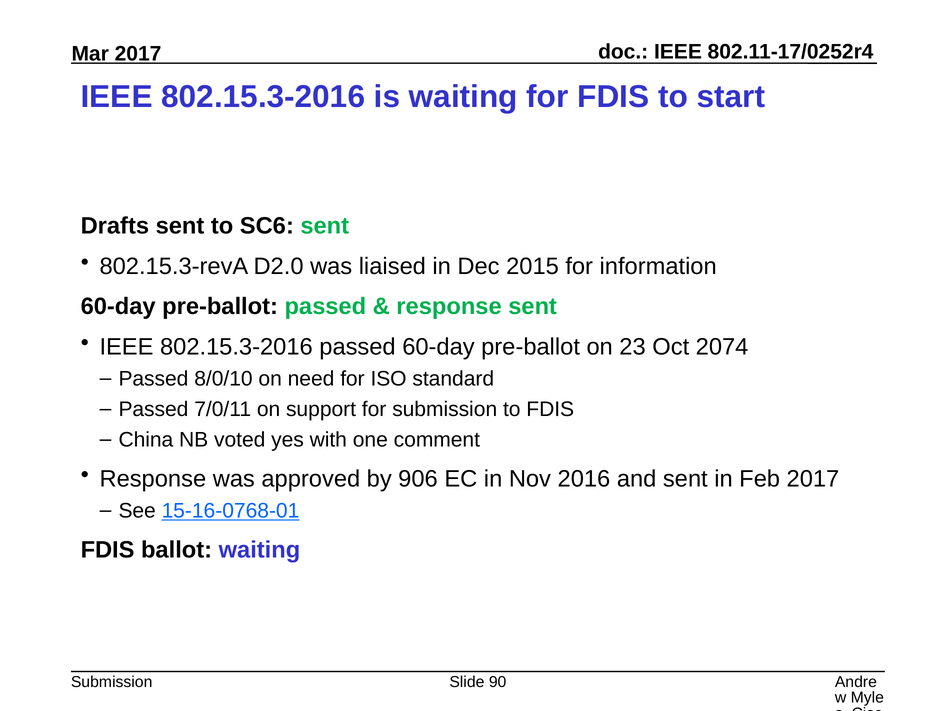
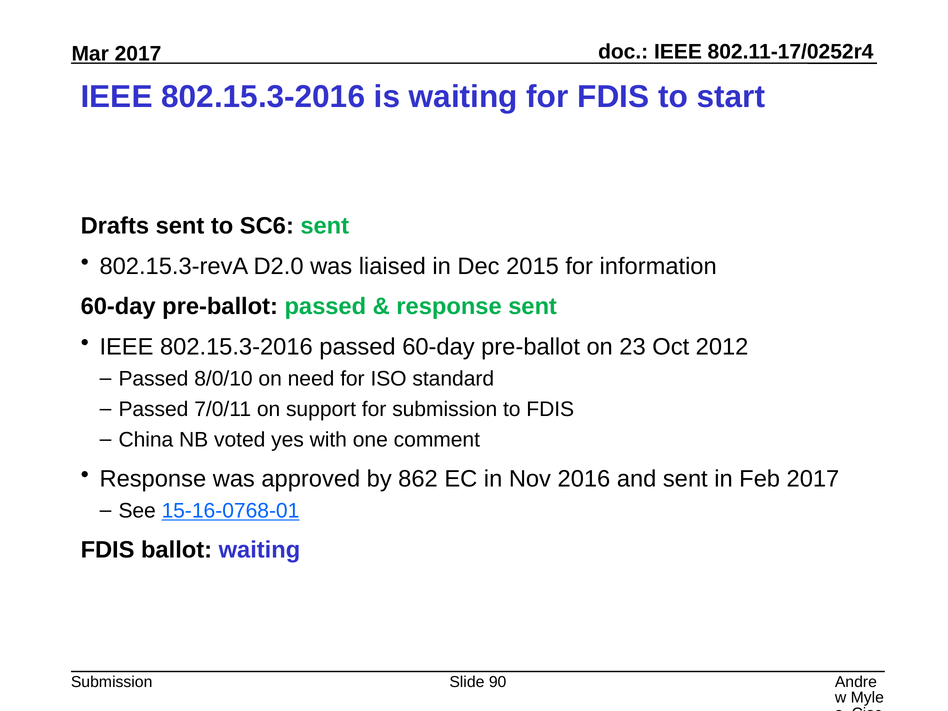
2074: 2074 -> 2012 (722, 347)
906: 906 -> 862 (418, 479)
